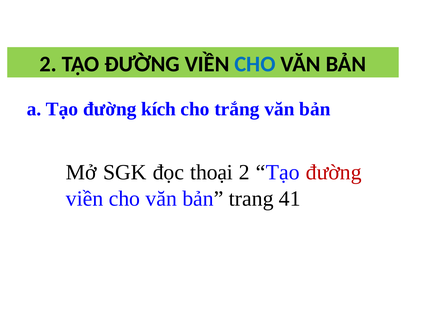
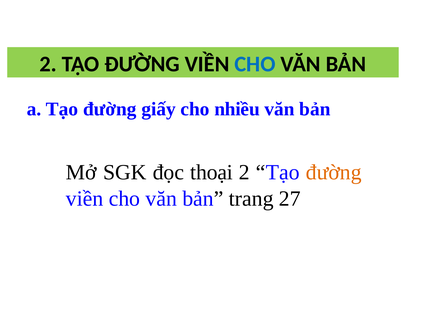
kích: kích -> giấy (159, 109)
trắng: trắng -> nhiều (237, 109)
đường colour: red -> orange (334, 173)
41: 41 -> 27 (290, 199)
